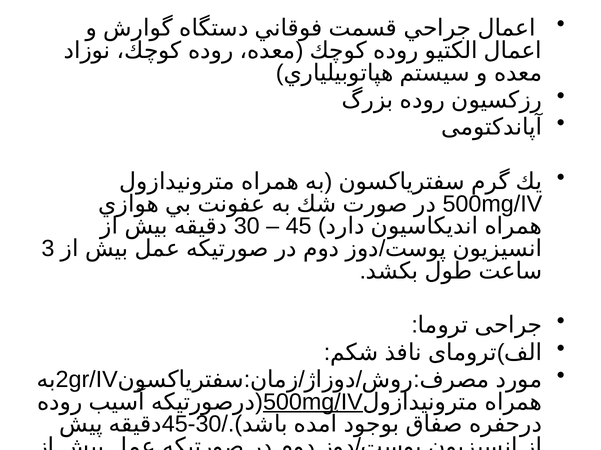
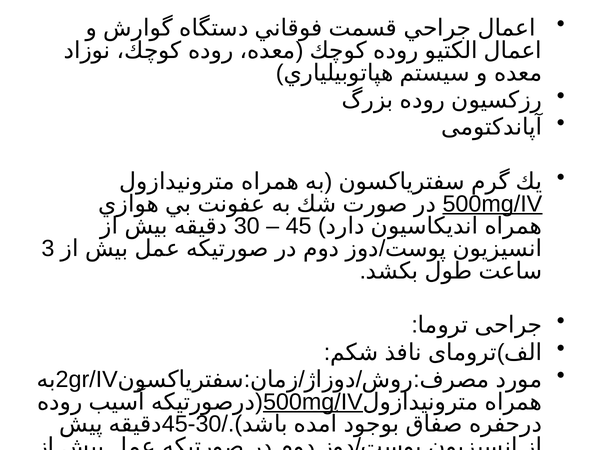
500mg/IV underline: none -> present (492, 204)
